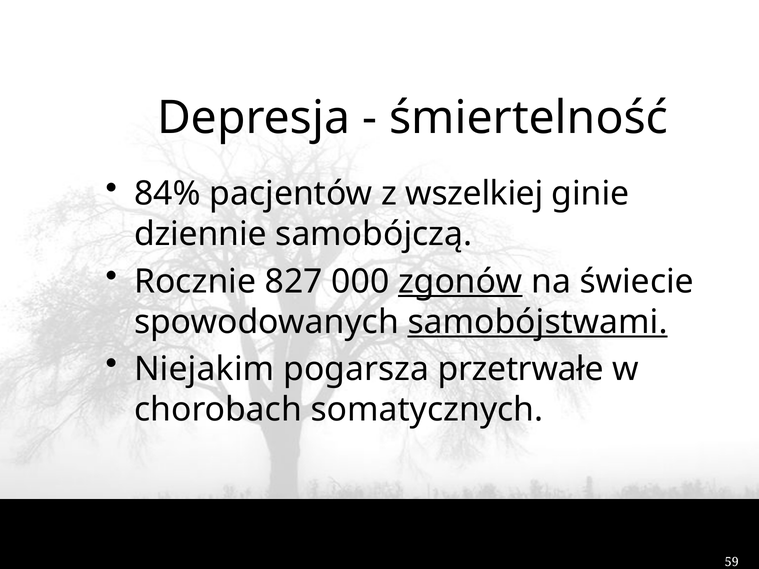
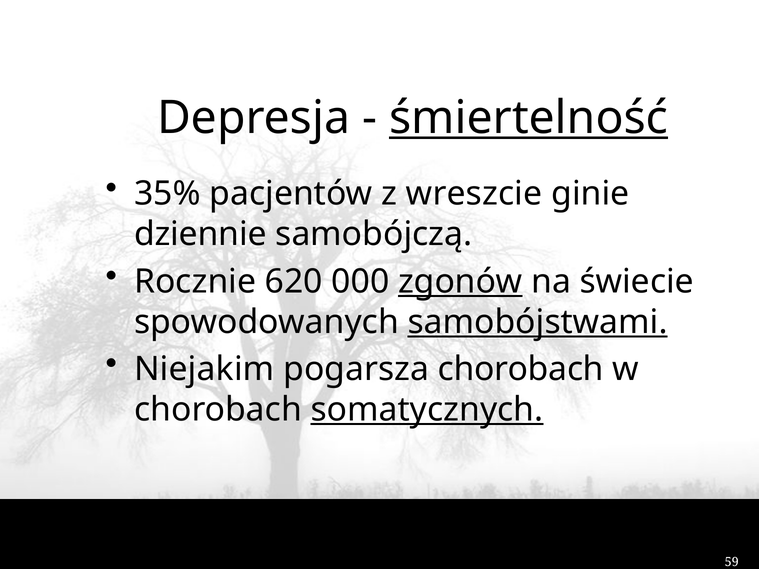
śmiertelność underline: none -> present (529, 118)
84%: 84% -> 35% (167, 194)
wszelkiej: wszelkiej -> wreszcie (474, 194)
827: 827 -> 620 (294, 282)
pogarsza przetrwałe: przetrwałe -> chorobach (521, 369)
somatycznych underline: none -> present (427, 410)
